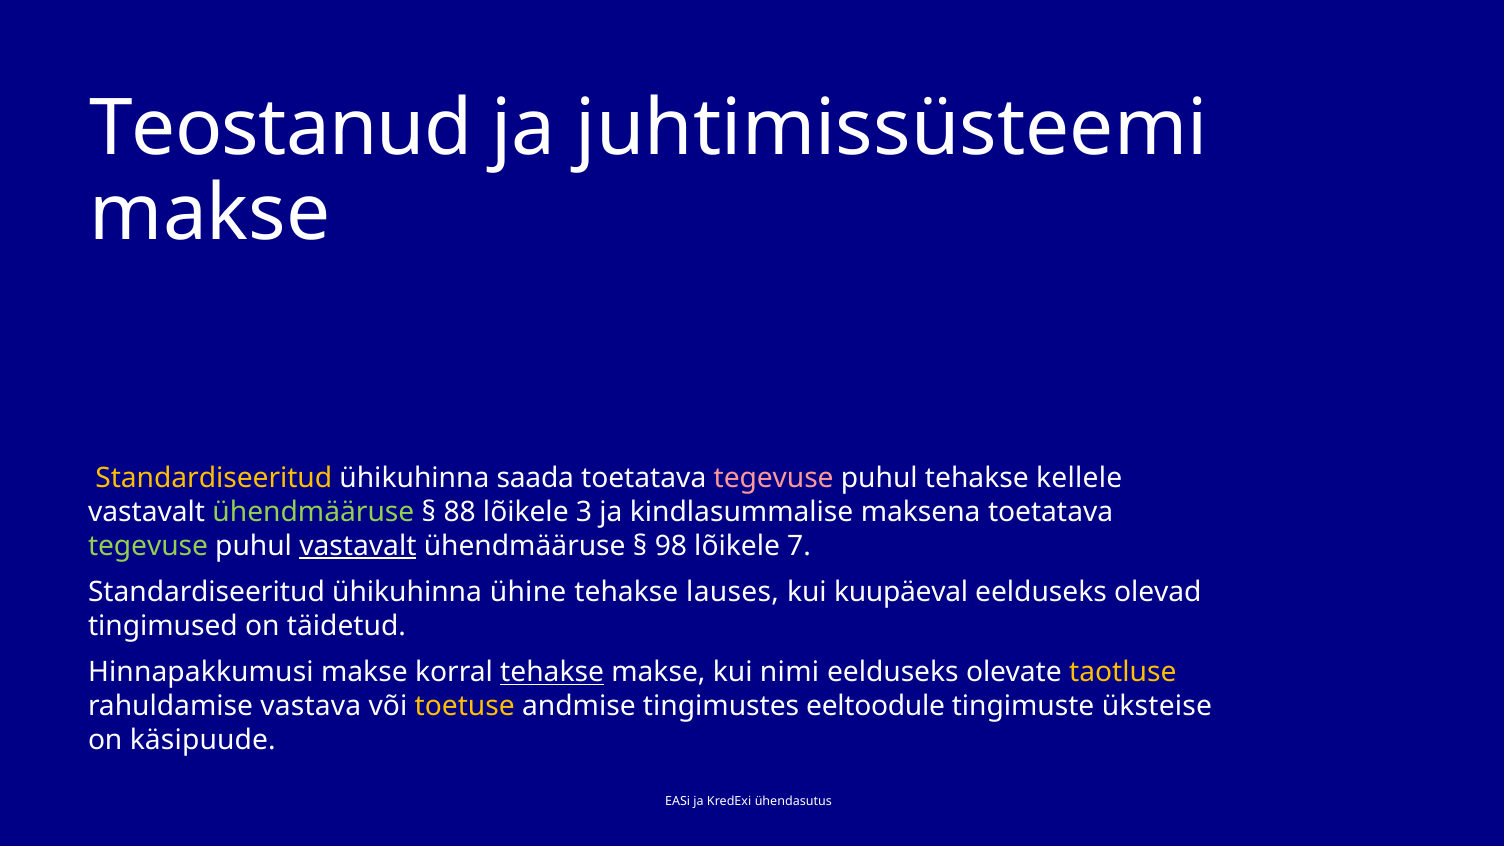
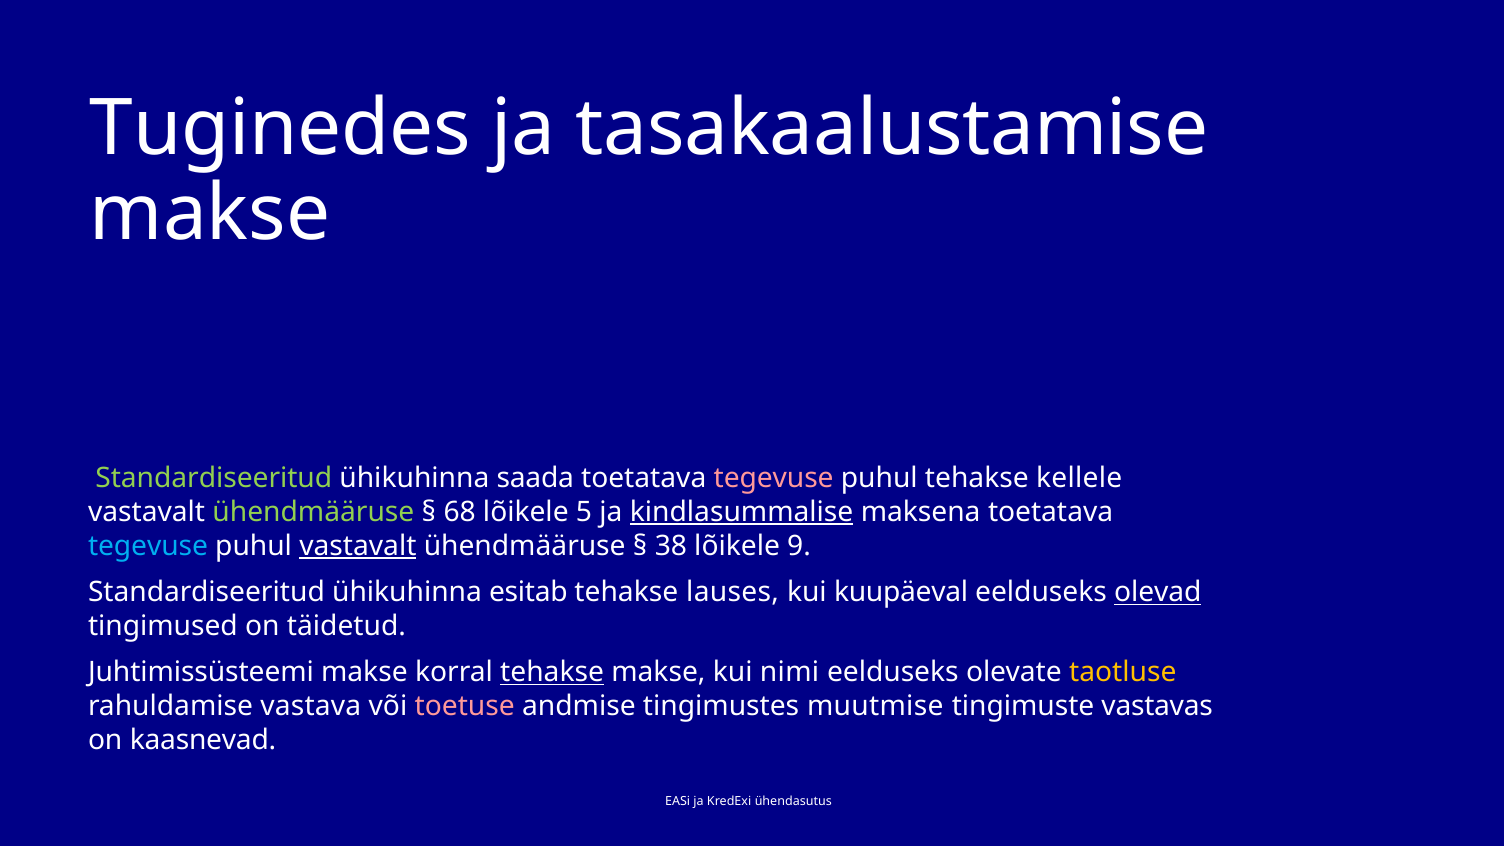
Teostanud: Teostanud -> Tuginedes (281, 129)
juhtimissüsteemi: juhtimissüsteemi -> tasakaalustamise (892, 129)
Standardiseeritud colour: yellow -> light green (214, 478)
88: 88 -> 68 (460, 512)
3: 3 -> 5 (584, 512)
kindlasummalise underline: none -> present (742, 512)
tegevuse colour: light green -> light blue (148, 546)
98: 98 -> 38 (671, 546)
7: 7 -> 9 (799, 546)
ühine: ühine -> esitab (528, 592)
olevad underline: none -> present (1158, 592)
Hinnapakkumusi: Hinnapakkumusi -> Juhtimissüsteemi (201, 672)
toetuse colour: yellow -> pink (465, 706)
eeltoodule: eeltoodule -> muutmise (875, 706)
üksteise: üksteise -> vastavas (1157, 706)
käsipuude: käsipuude -> kaasnevad (203, 740)
